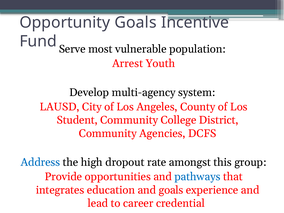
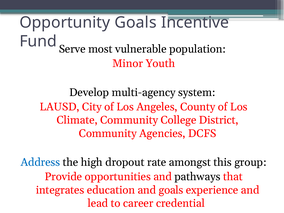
Arrest: Arrest -> Minor (128, 63)
Student: Student -> Climate (77, 120)
pathways colour: blue -> black (197, 177)
